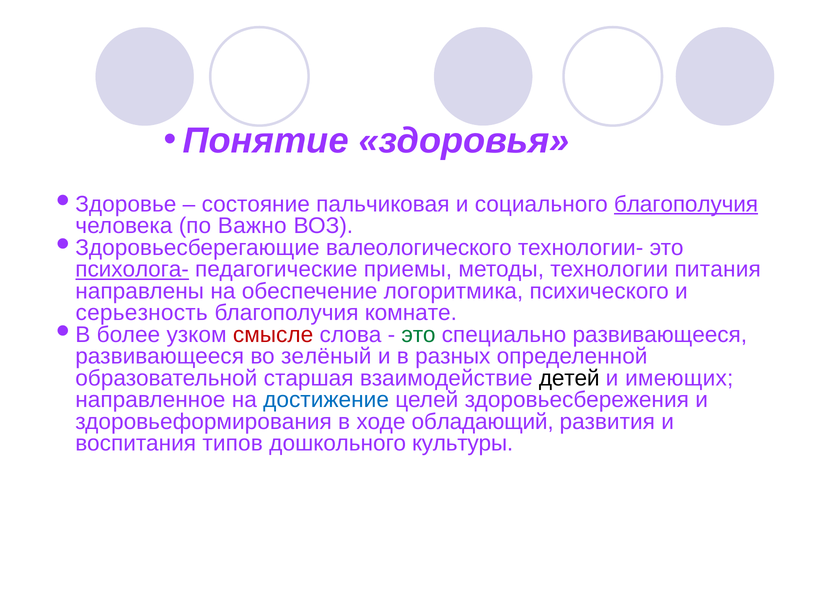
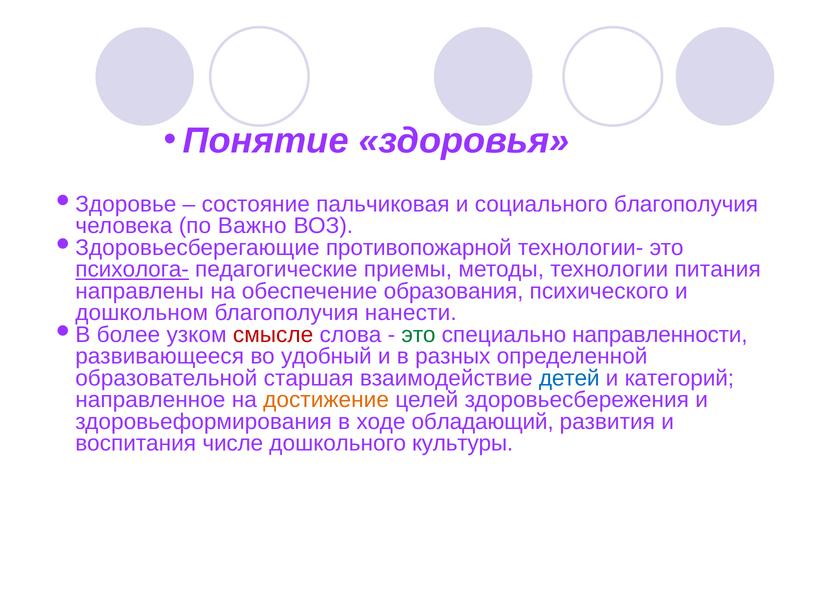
благополучия underline: present -> none (686, 204)
валеологического: валеологического -> противопожарной (419, 248)
логоритмика: логоритмика -> образования (454, 291)
серьезность: серьезность -> дошкольном (142, 313)
комнате: комнате -> нанести (411, 313)
специально развивающееся: развивающееся -> направленности (660, 335)
зелёный: зелёный -> удобный (326, 357)
детей colour: black -> blue (569, 378)
имеющих: имеющих -> категорий (679, 378)
достижение colour: blue -> orange (326, 400)
типов: типов -> числе (233, 444)
